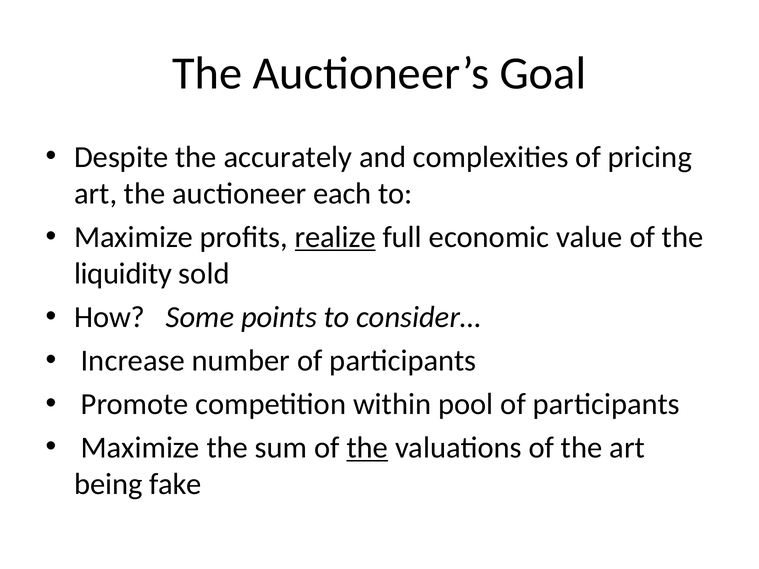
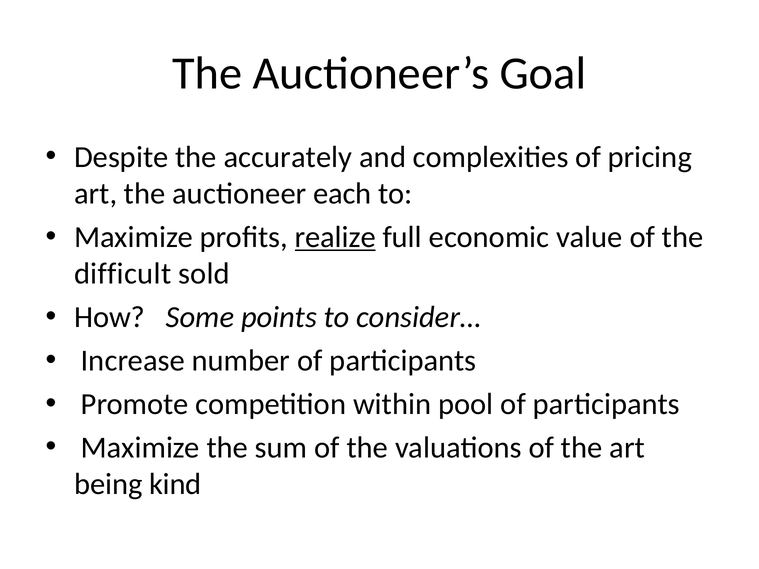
liquidity: liquidity -> difficult (123, 274)
the underline: present -> none (367, 448)
fake: fake -> kind (175, 484)
